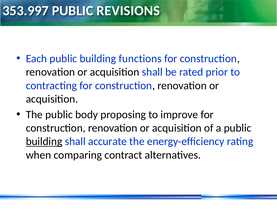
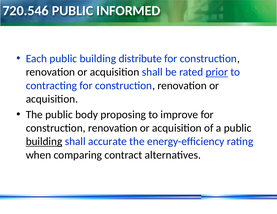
353.997: 353.997 -> 720.546 (26, 11)
REVISIONS: REVISIONS -> INFORMED (128, 11)
functions: functions -> distribute (140, 59)
prior underline: none -> present (217, 72)
